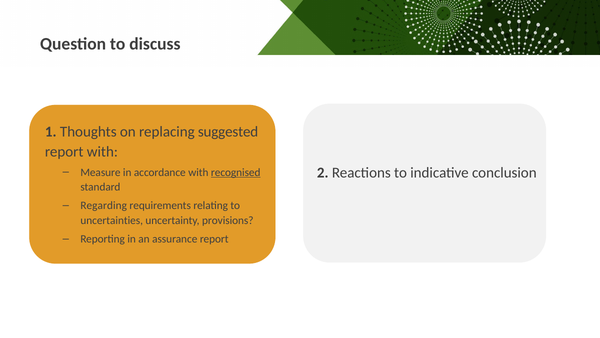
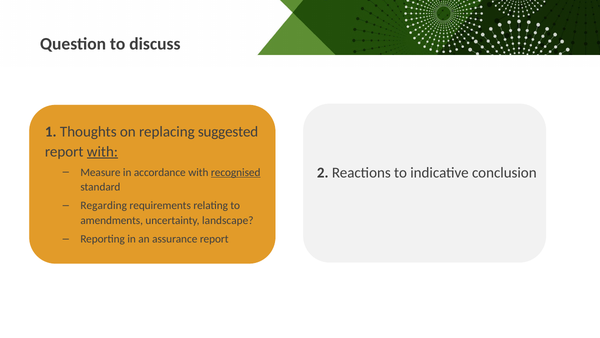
with underline: none -> present (102, 151)
uncertainties: uncertainties -> amendments (112, 220)
provisions: provisions -> landscape (228, 220)
